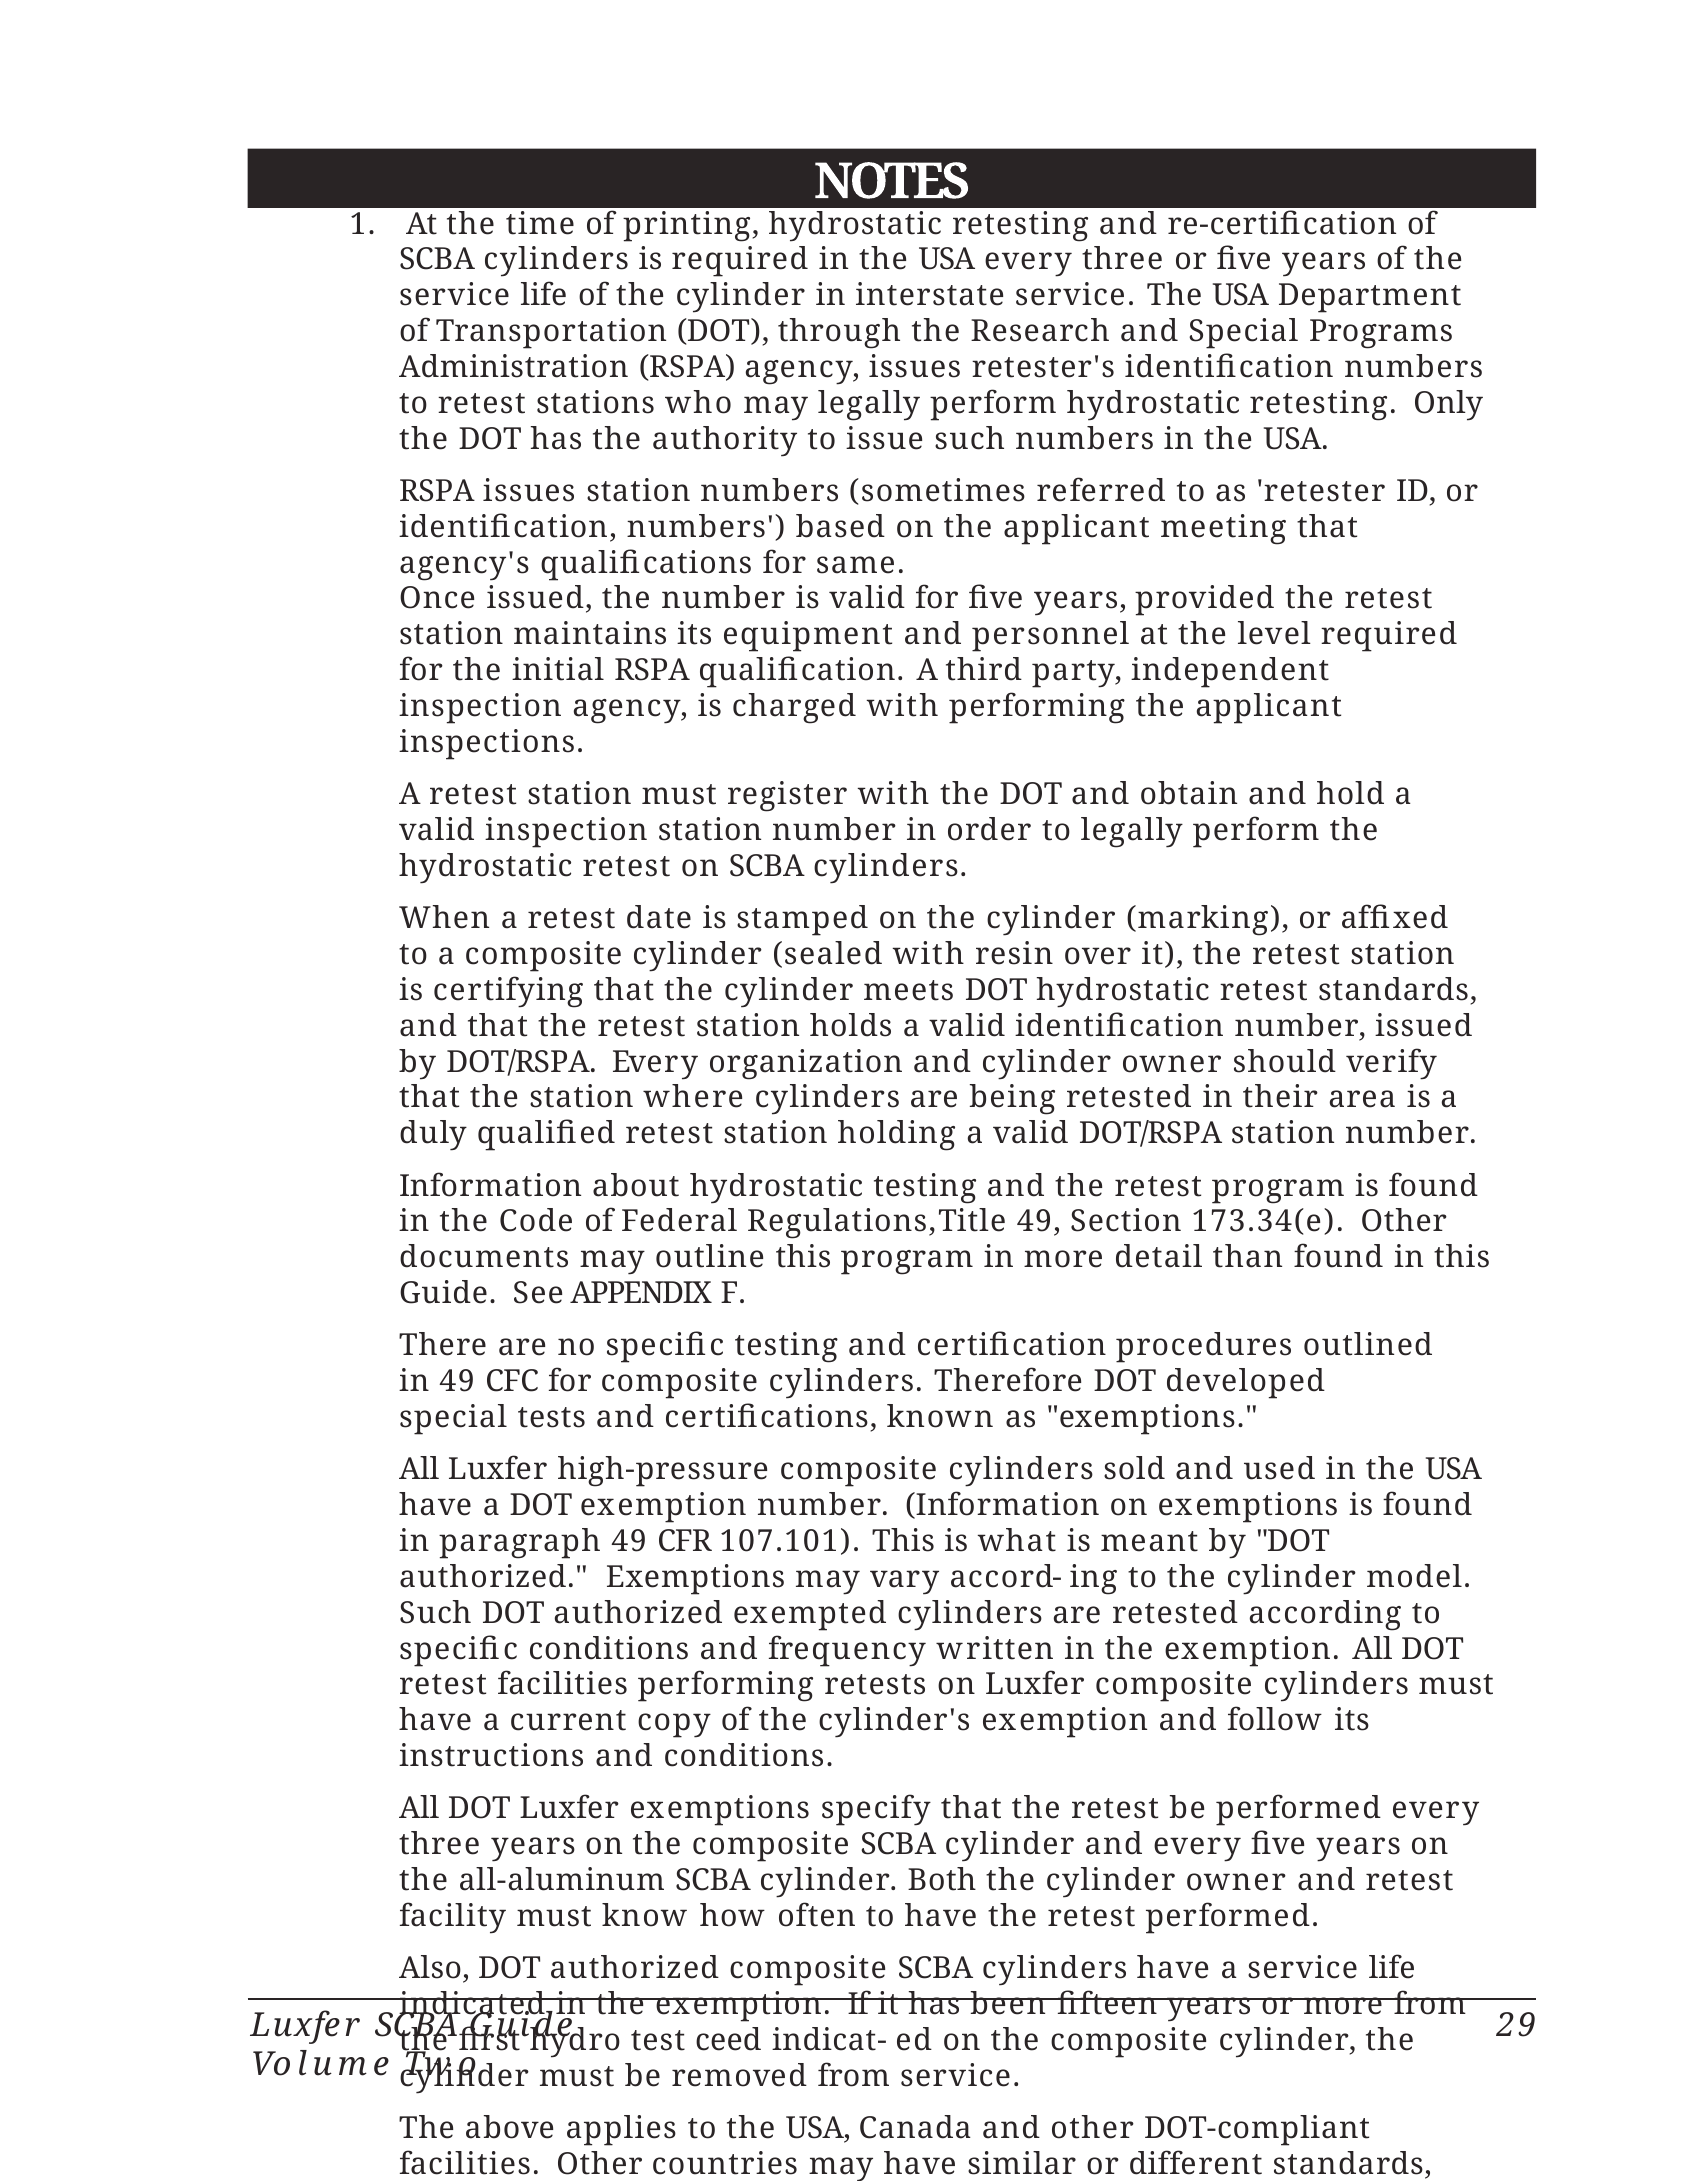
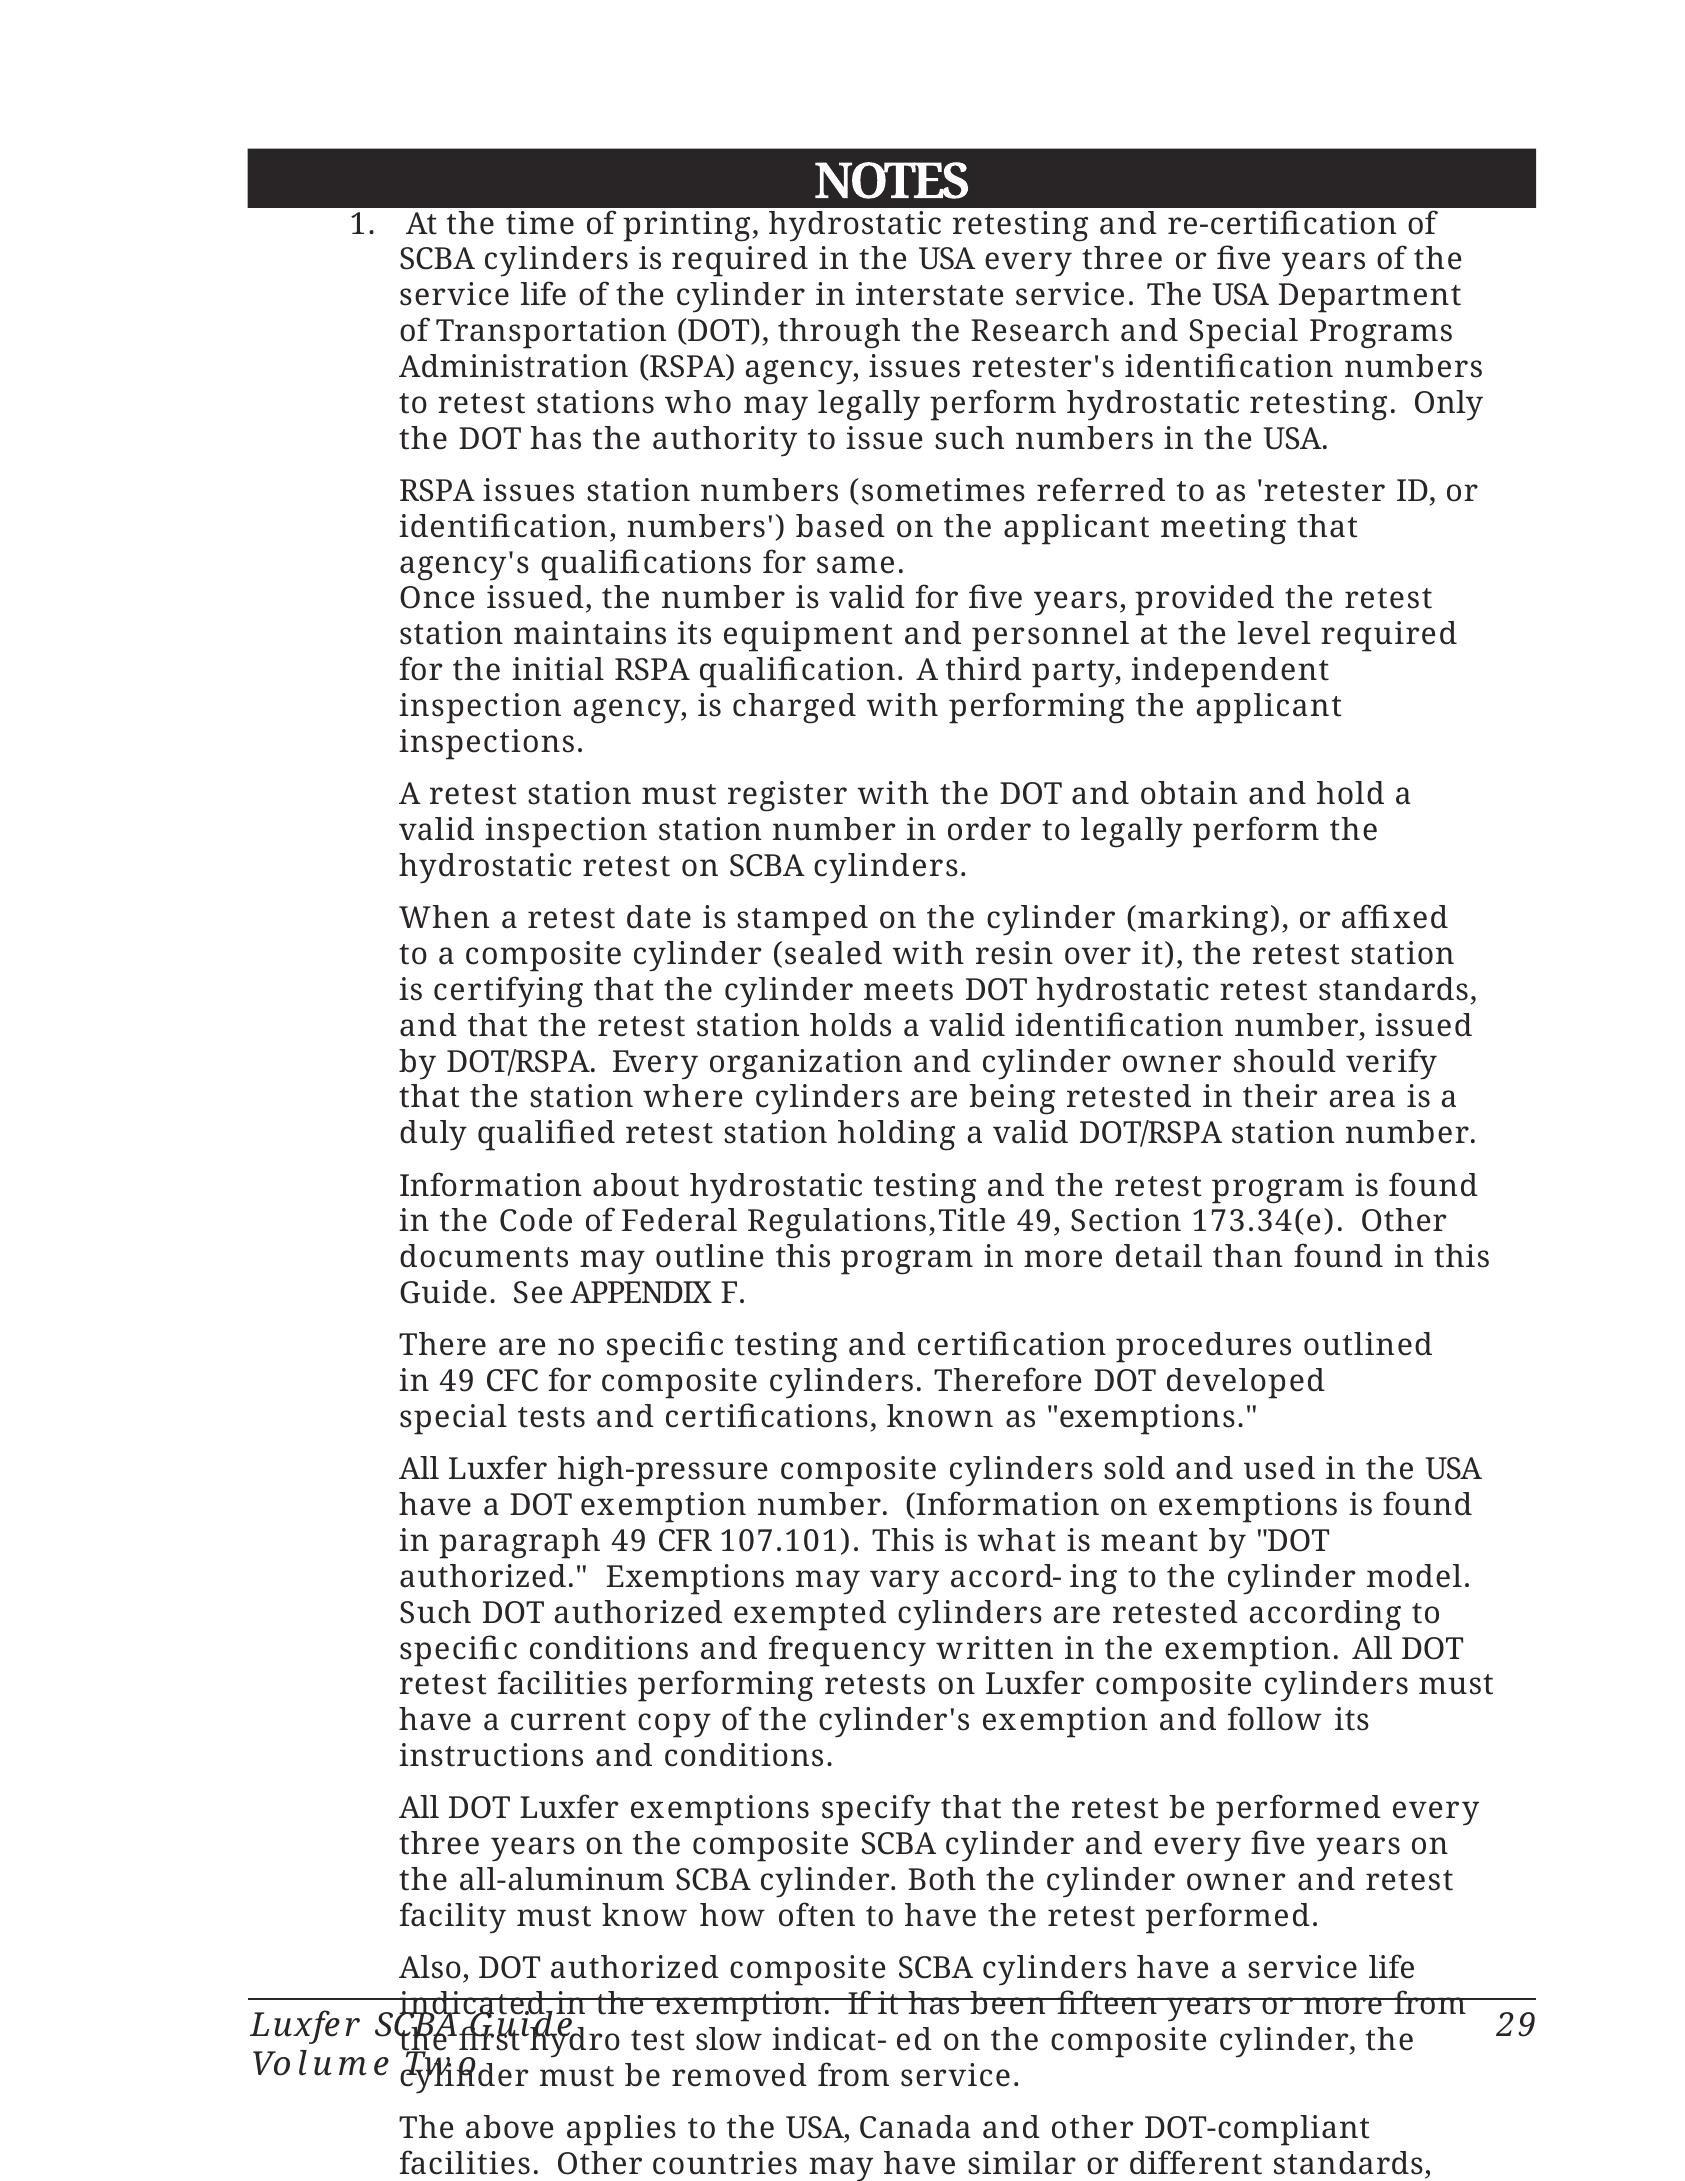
ceed: ceed -> slow (728, 2040)
